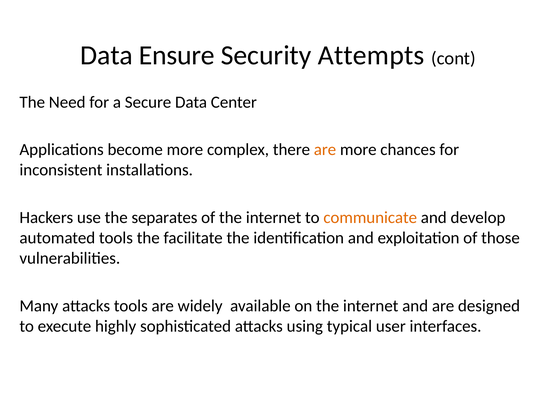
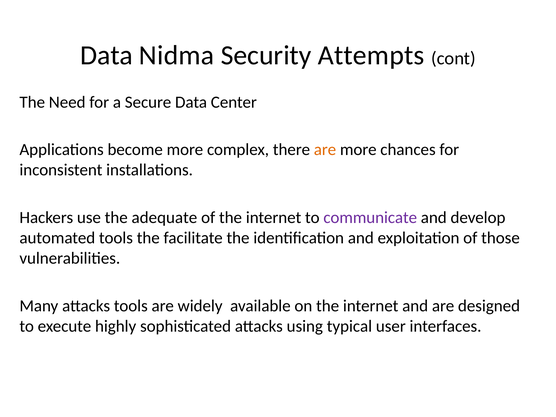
Ensure: Ensure -> Nidma (177, 55)
separates: separates -> adequate (164, 218)
communicate colour: orange -> purple (370, 218)
